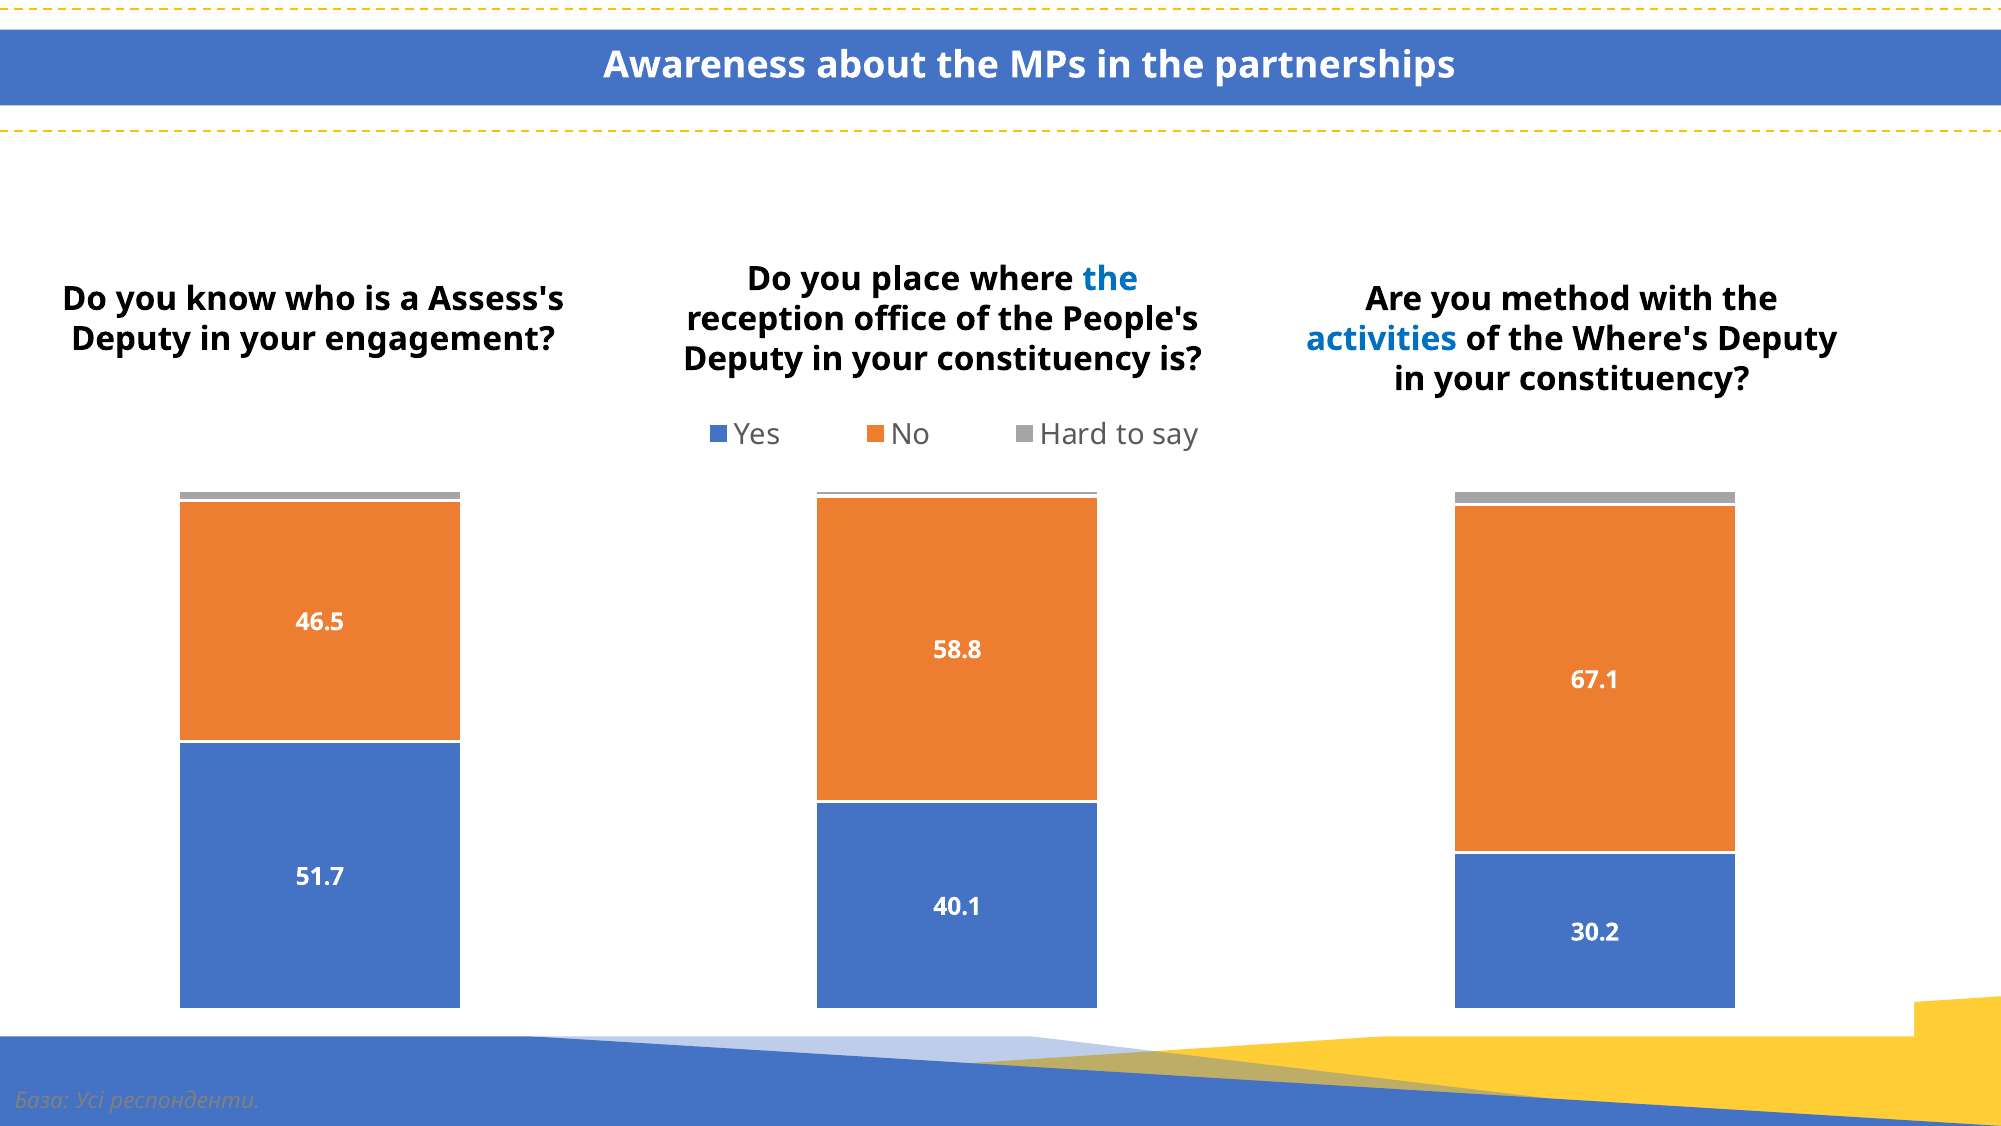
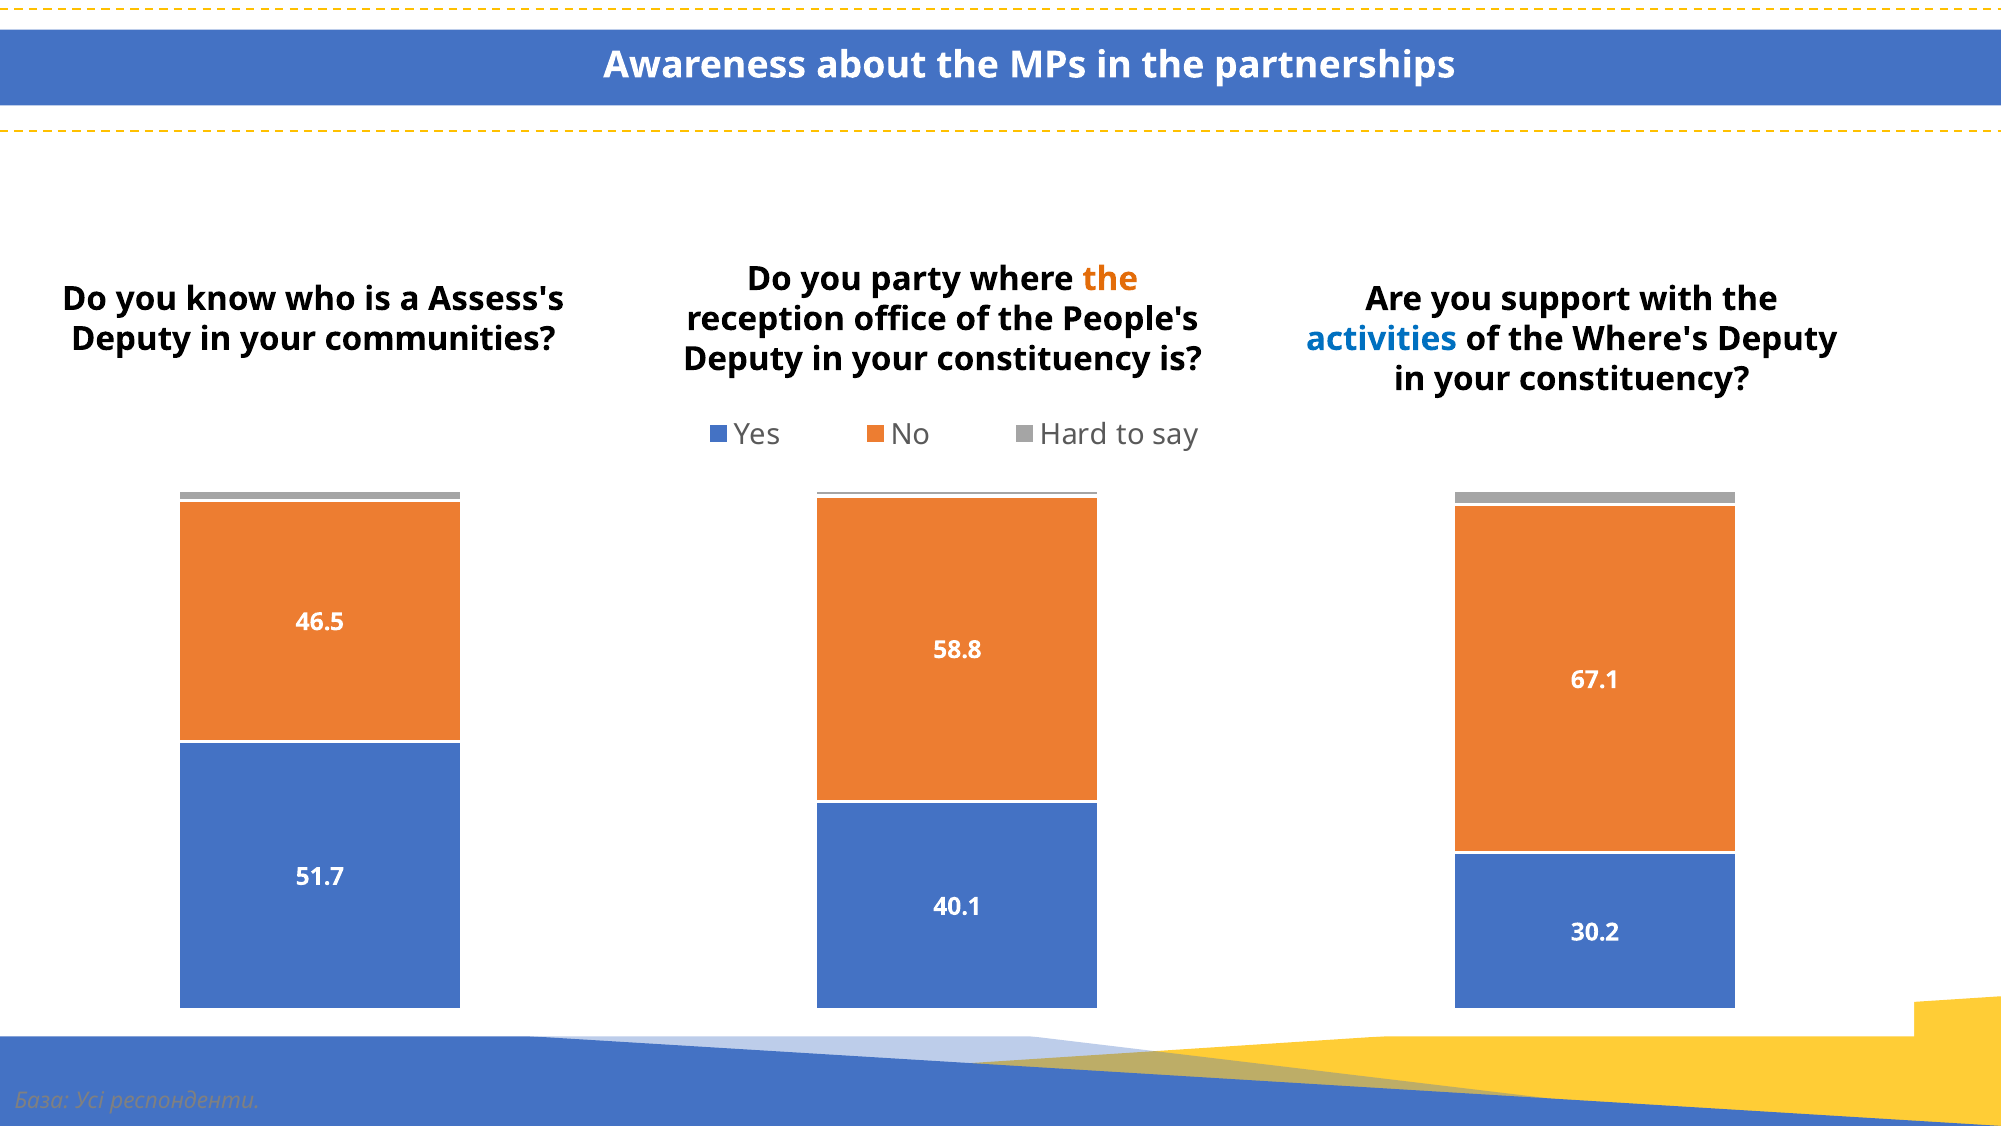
place: place -> party (916, 279)
the colour: blue -> orange (1110, 279)
method: method -> support (1566, 299)
engagement: engagement -> communities (440, 339)
